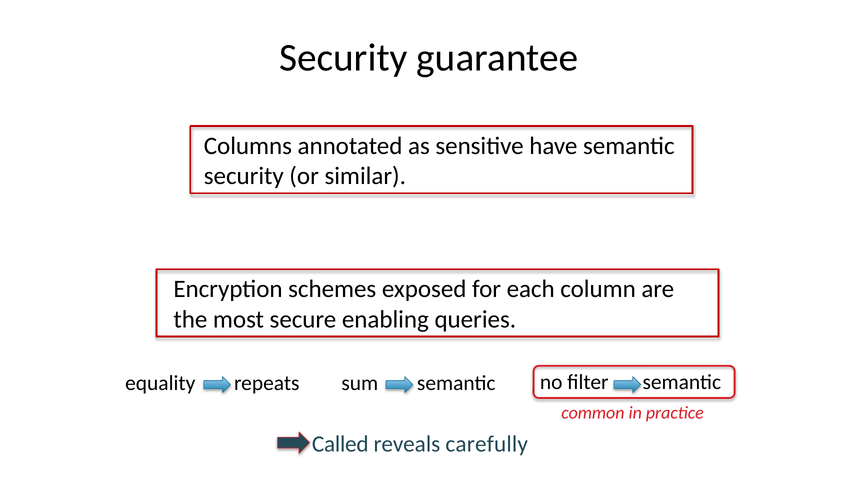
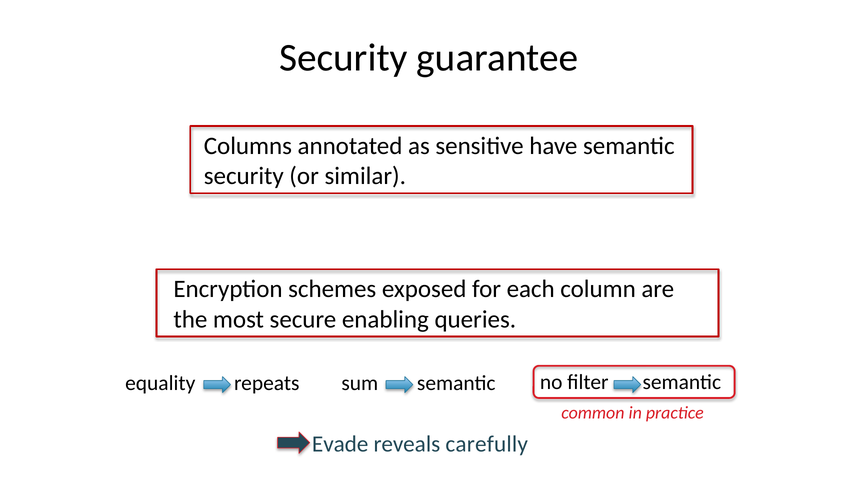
Called: Called -> Evade (340, 444)
